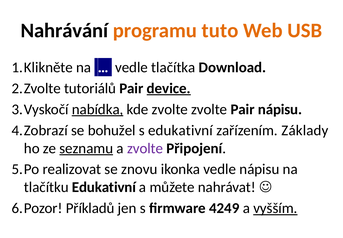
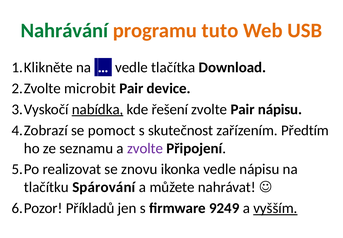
Nahrávání colour: black -> green (64, 31)
tutoriálů: tutoriálů -> microbit (90, 88)
device underline: present -> none (169, 88)
kde zvolte: zvolte -> řešení (170, 109)
bohužel: bohužel -> pomoct (112, 130)
s edukativní: edukativní -> skutečnost (181, 130)
Základy: Základy -> Předtím (305, 130)
seznamu underline: present -> none (86, 148)
tlačítku Edukativní: Edukativní -> Spárování (104, 187)
4249: 4249 -> 9249 (224, 208)
